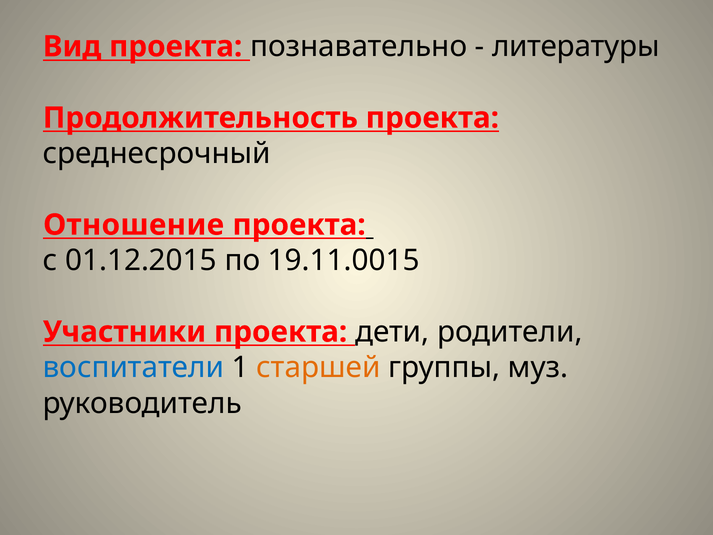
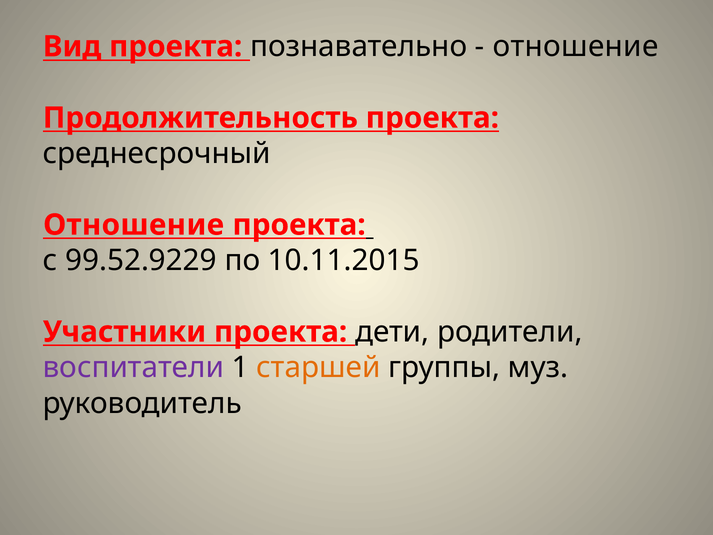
литературы: литературы -> отношение (576, 47)
01.12.2015: 01.12.2015 -> 99.52.9229 (141, 260)
19.11.0015: 19.11.0015 -> 10.11.2015 (344, 260)
воспитатели colour: blue -> purple (133, 367)
